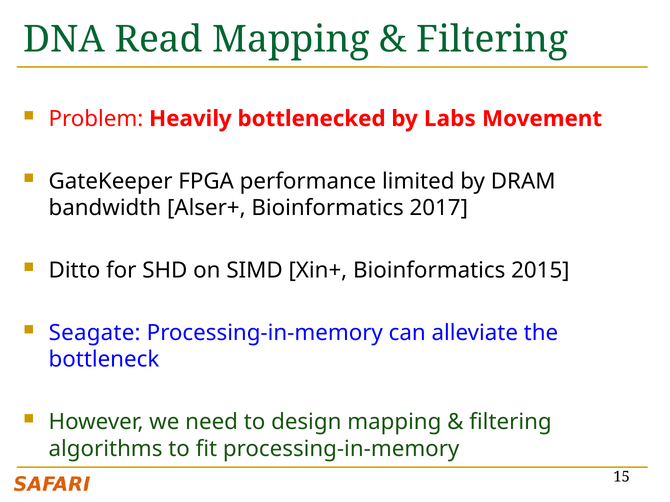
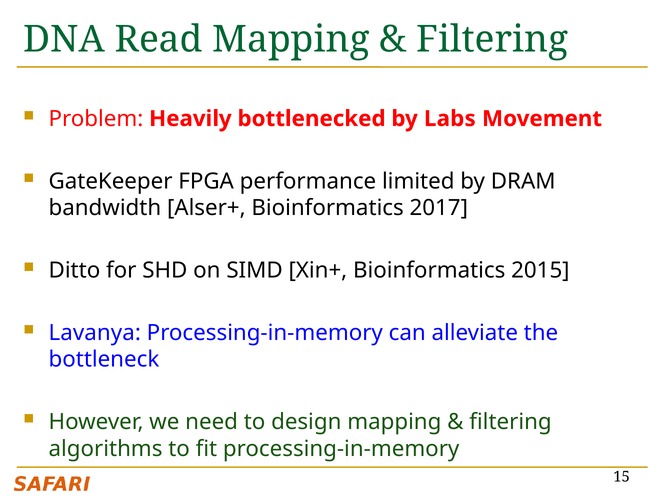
Seagate: Seagate -> Lavanya (95, 333)
